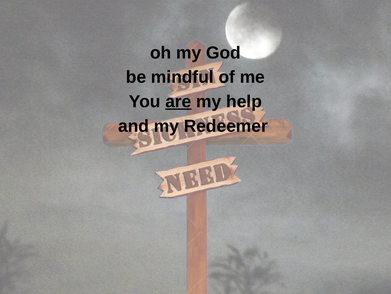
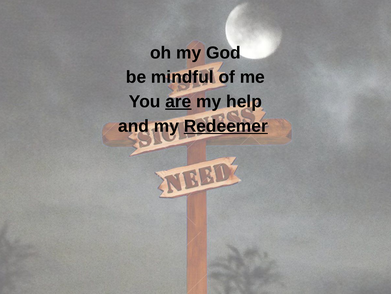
Redeemer underline: none -> present (226, 126)
